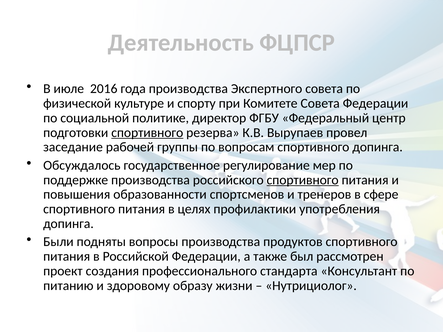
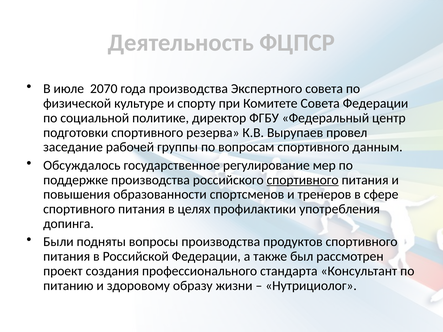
2016: 2016 -> 2070 (104, 89)
спортивного underline: present -> none (147, 133)
спортивного допинга: допинга -> данным (377, 147)
